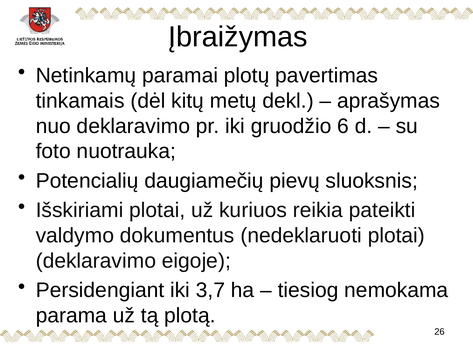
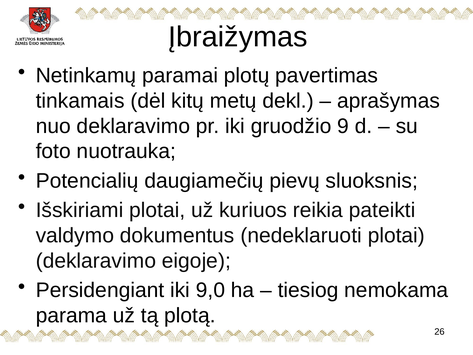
6: 6 -> 9 (343, 126)
3,7: 3,7 -> 9,0 (210, 290)
